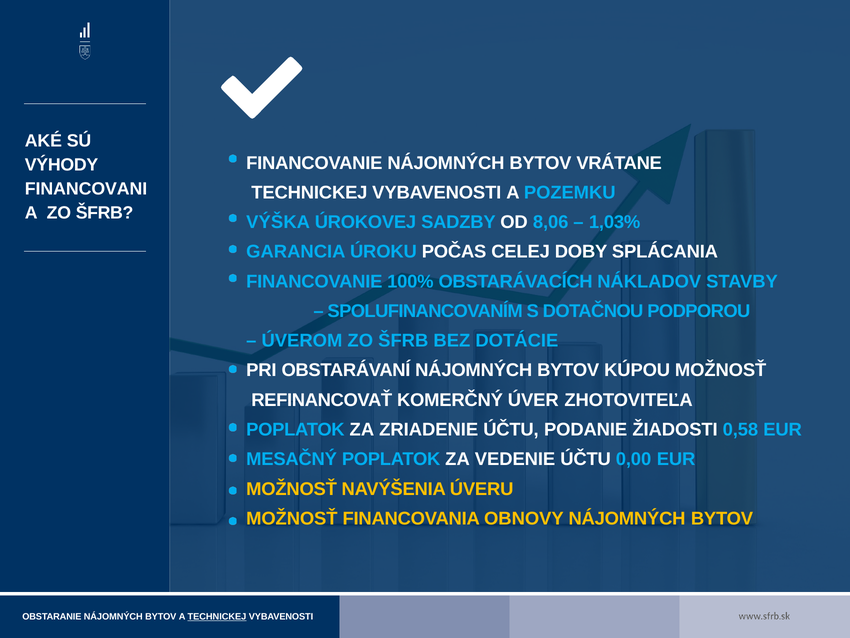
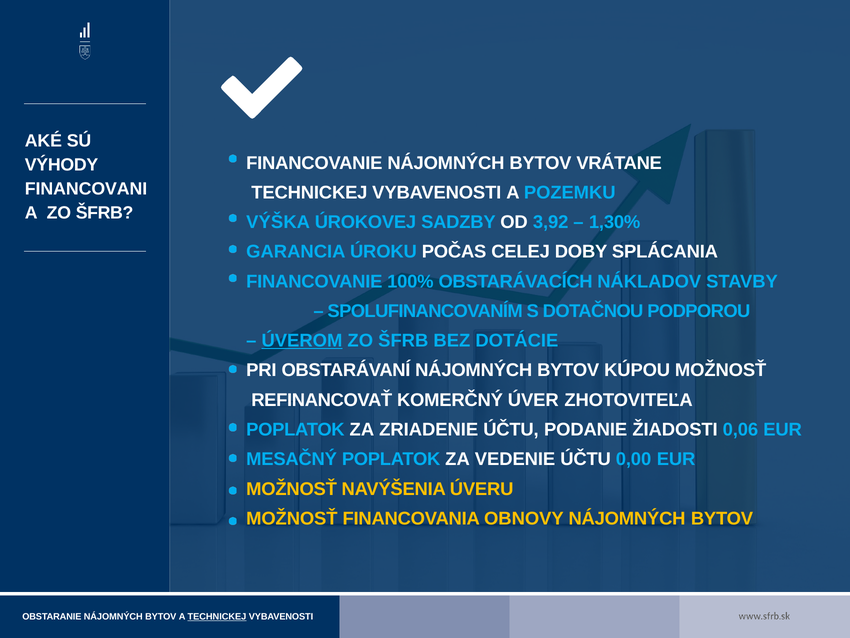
8,06: 8,06 -> 3,92 (551, 222)
1,03%: 1,03% -> 1,30% (615, 222)
ÚVEROM underline: none -> present (302, 341)
0,58: 0,58 -> 0,06 (740, 429)
